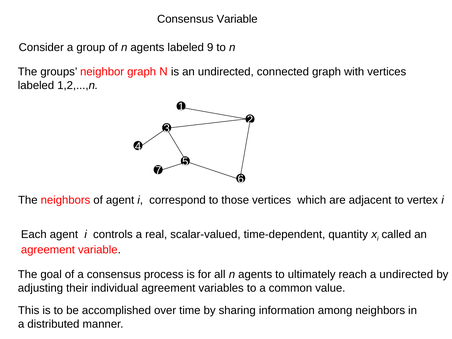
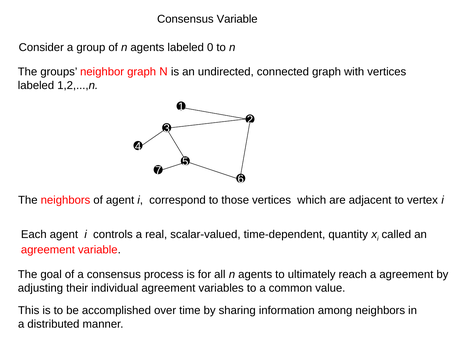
9: 9 -> 0 (210, 47)
a undirected: undirected -> agreement (406, 275)
